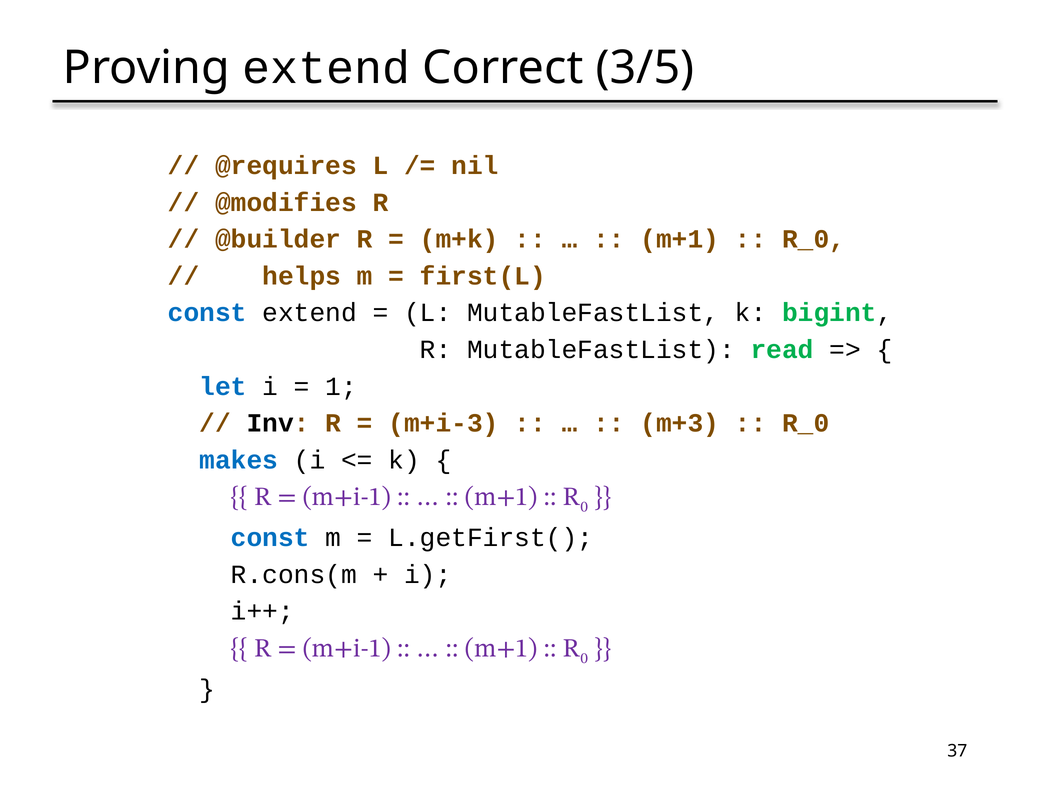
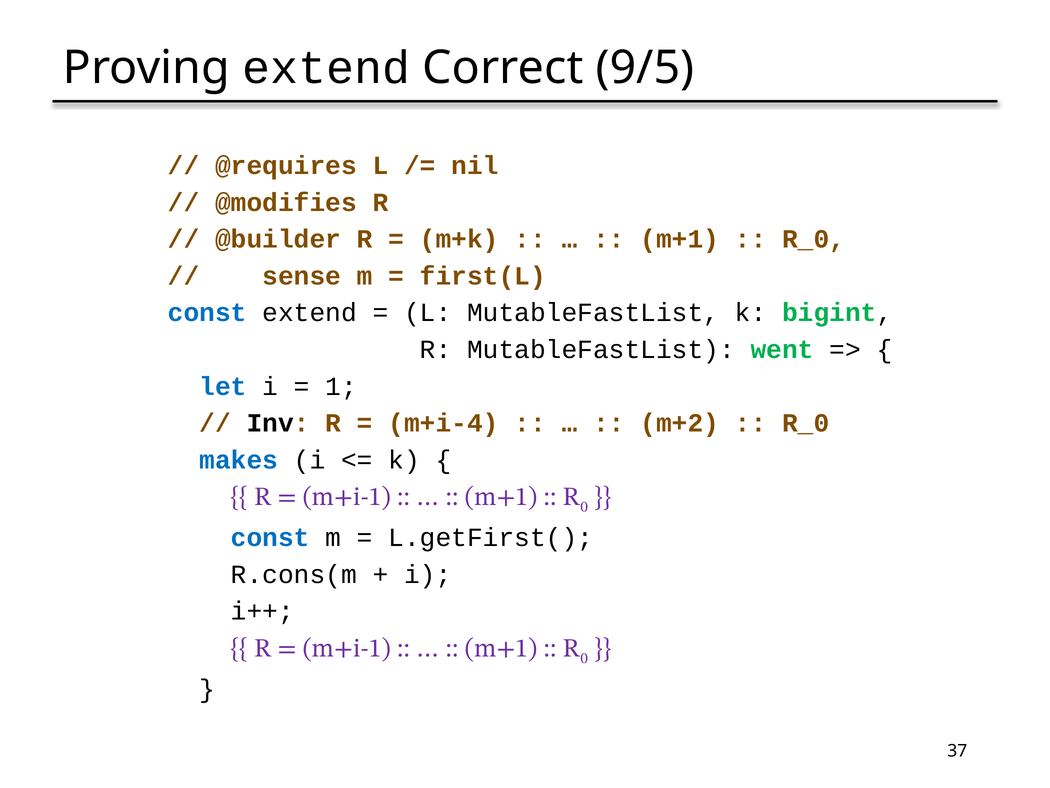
3/5: 3/5 -> 9/5 (645, 68)
helps: helps -> sense (302, 276)
read: read -> went (782, 349)
m+i-3: m+i-3 -> m+i-4 (443, 423)
m+3: m+3 -> m+2 (680, 423)
